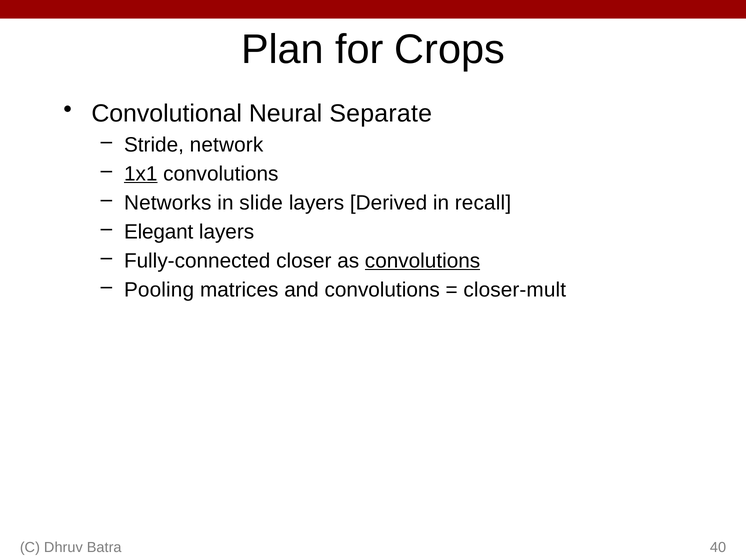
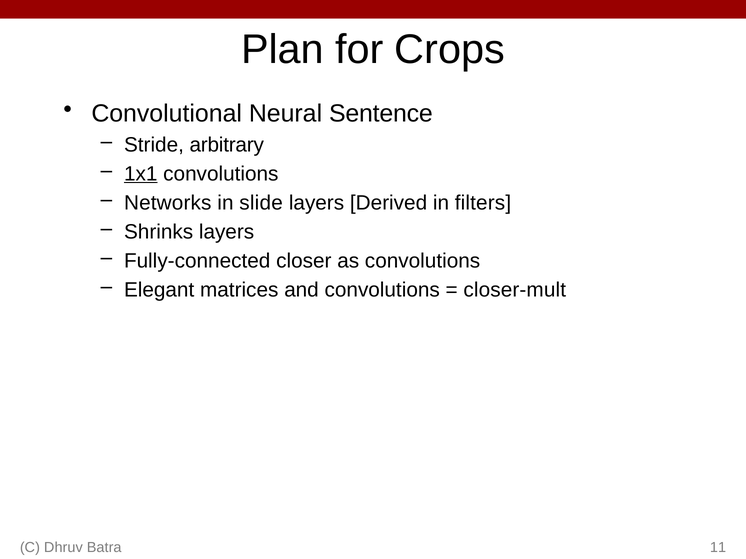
Separate: Separate -> Sentence (381, 114)
network: network -> arbitrary (227, 145)
recall: recall -> filters (483, 203)
Elegant: Elegant -> Shrinks (159, 232)
convolutions underline: present -> none (423, 261)
Pooling: Pooling -> Elegant (159, 290)
40: 40 -> 11 (718, 548)
